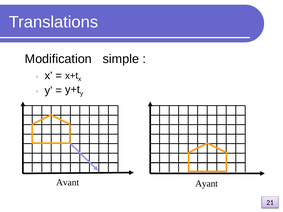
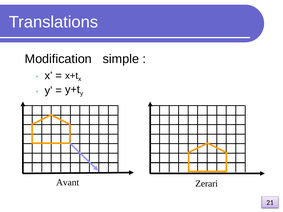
Ayant: Ayant -> Zerari (207, 184)
